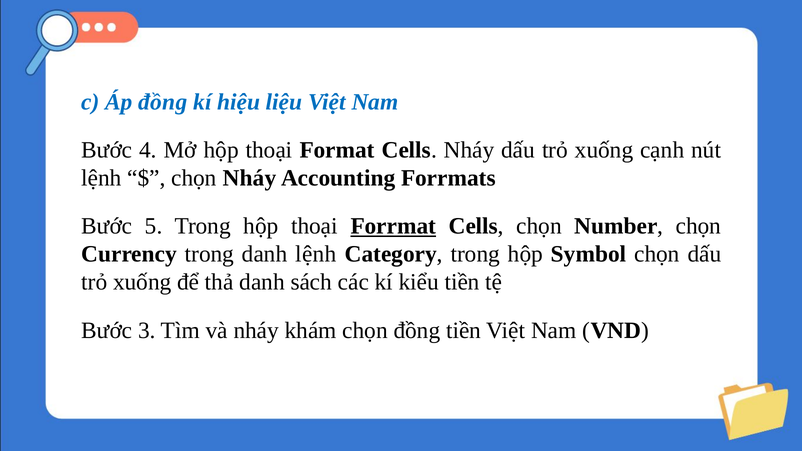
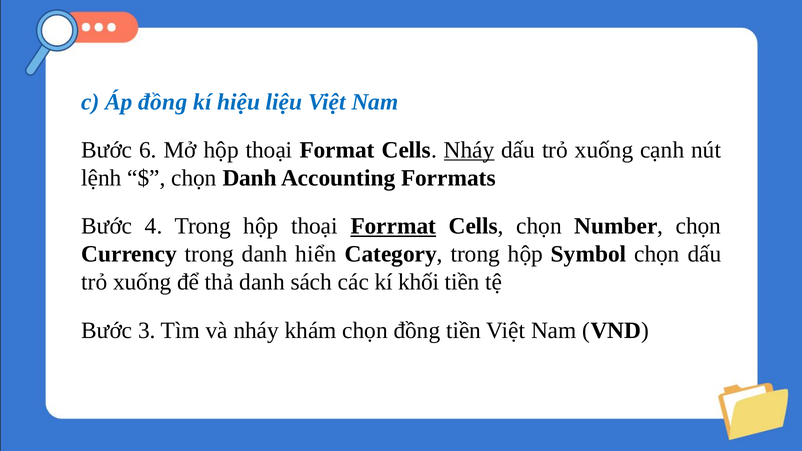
4: 4 -> 6 (148, 150)
Nháy underline: none -> present (469, 150)
chọn Nháy: Nháy -> Danh (250, 178)
5: 5 -> 4 (154, 226)
danh lệnh: lệnh -> hiển (316, 254)
kiểu: kiểu -> khối (419, 282)
